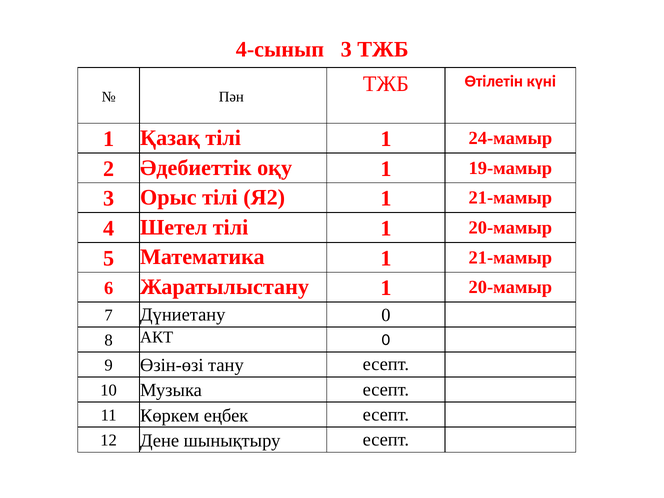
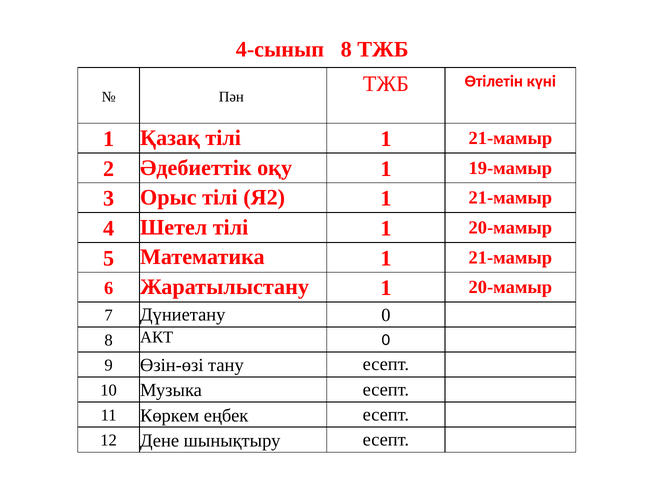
4-сынып 3: 3 -> 8 (346, 49)
тілі 1 24-мамыр: 24-мамыр -> 21-мамыр (510, 138)
